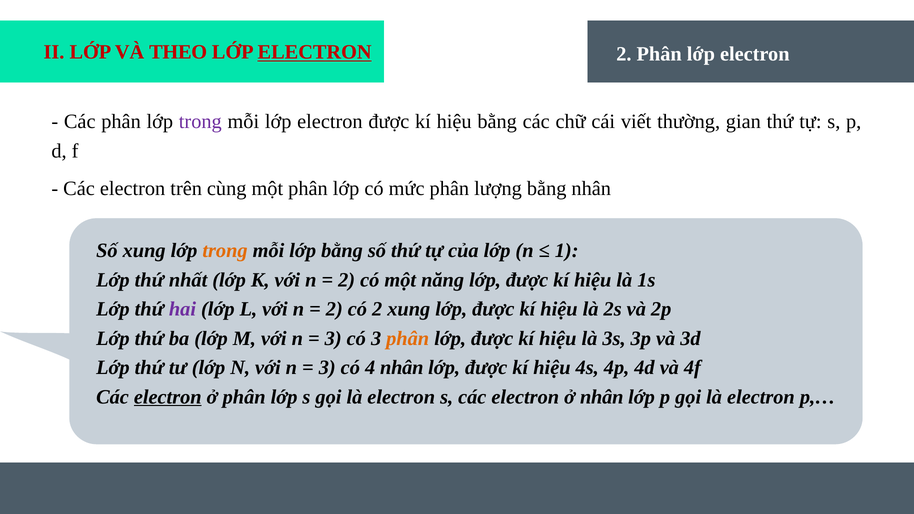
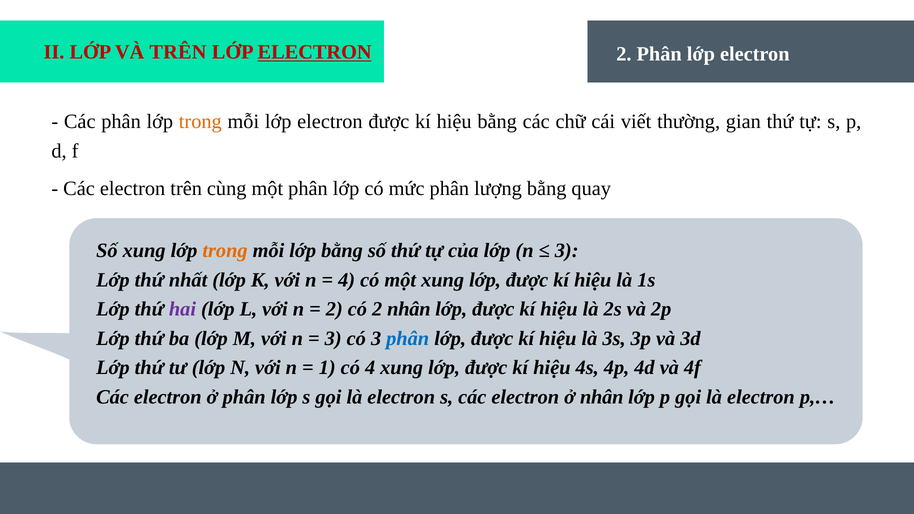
VÀ THEO: THEO -> TRÊN (178, 52)
trong colour: purple -> orange (200, 122)
bằng nhân: nhân -> quay (591, 188)
1: 1 -> 3 (567, 251)
2: 2 -> 4 (347, 280)
một năng: năng -> xung (443, 280)
2 xung: xung -> nhân (409, 309)
phân colour: orange -> blue (408, 338)
3: 3 -> 1 (327, 368)
4 nhân: nhân -> xung (402, 368)
electron underline: present -> none (168, 397)
